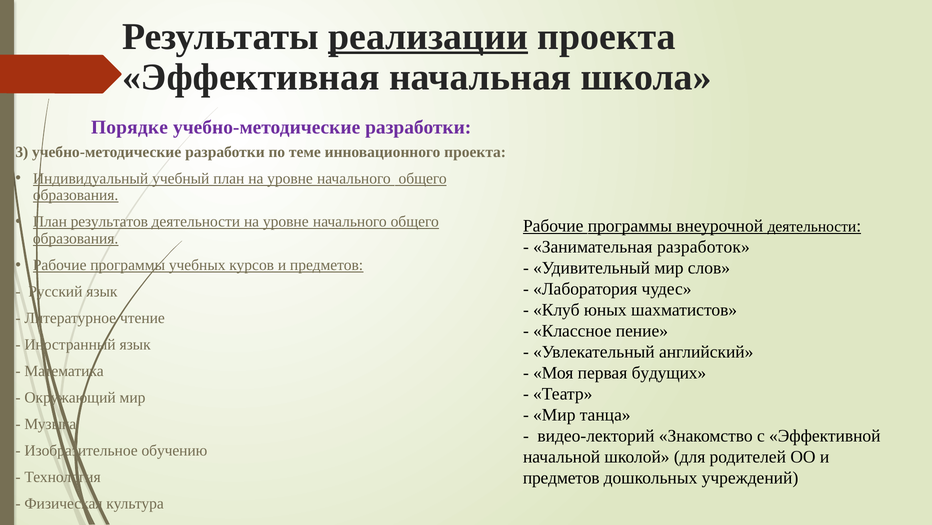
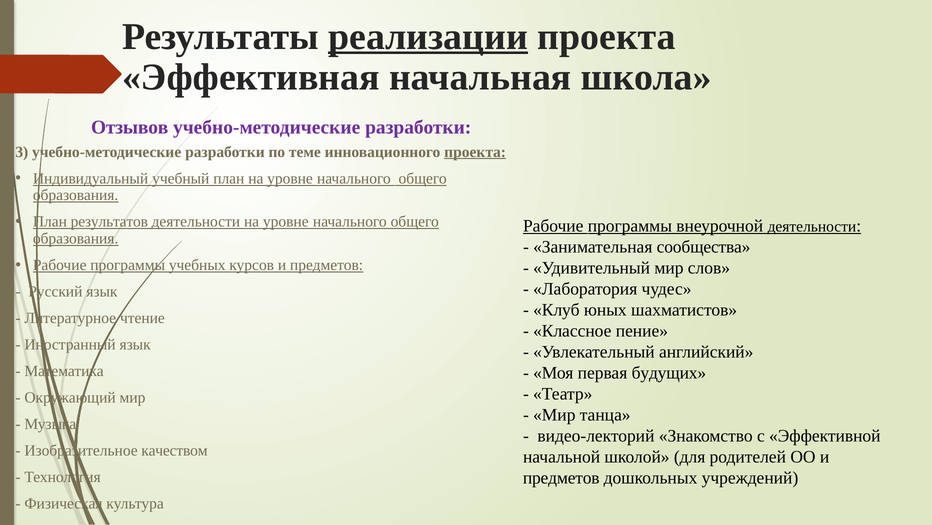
Порядке: Порядке -> Отзывов (130, 127)
проекта underline: none -> present (475, 152)
разработок: разработок -> сообщества (704, 247)
обучению: обучению -> качеством (174, 450)
